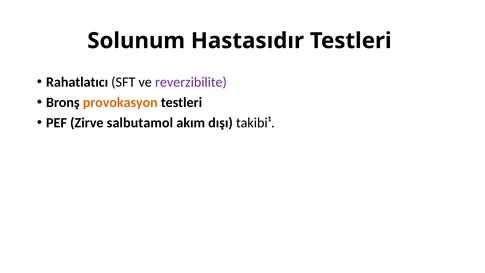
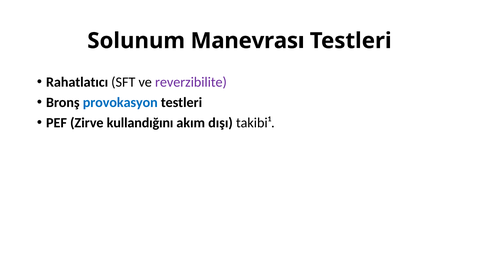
Hastasıdır: Hastasıdır -> Manevrası (248, 41)
provokasyon colour: orange -> blue (120, 102)
salbutamol: salbutamol -> kullandığını (140, 123)
